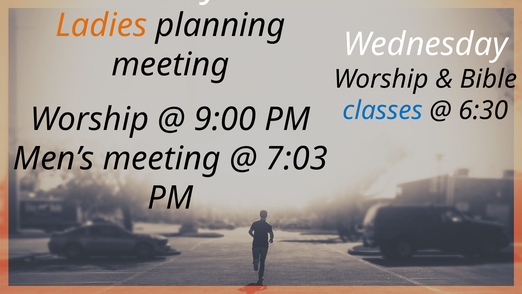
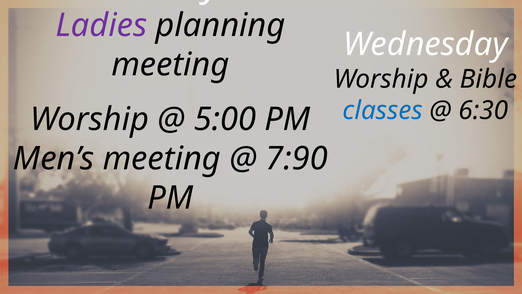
Ladies colour: orange -> purple (101, 25)
9:00: 9:00 -> 5:00 (225, 119)
7:03: 7:03 -> 7:90 (297, 159)
